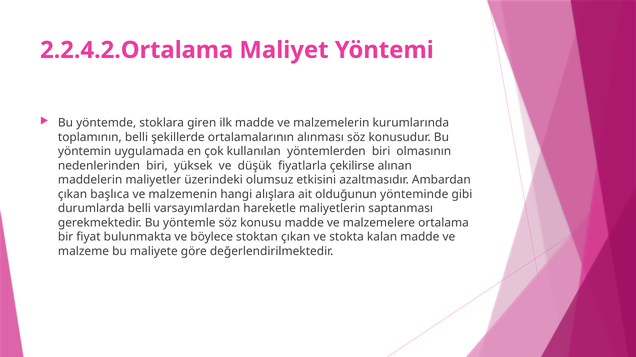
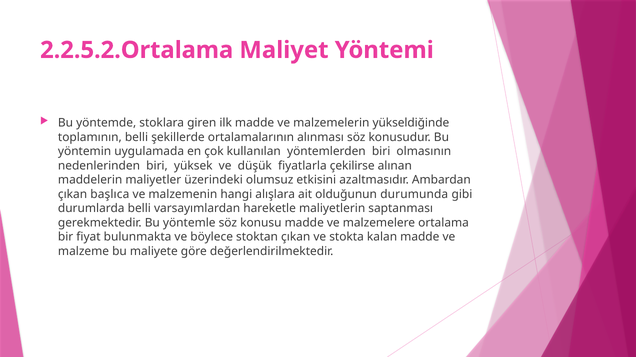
2.2.4.2.Ortalama: 2.2.4.2.Ortalama -> 2.2.5.2.Ortalama (137, 50)
kurumlarında: kurumlarında -> yükseldiğinde (411, 123)
yönteminde: yönteminde -> durumunda (414, 195)
